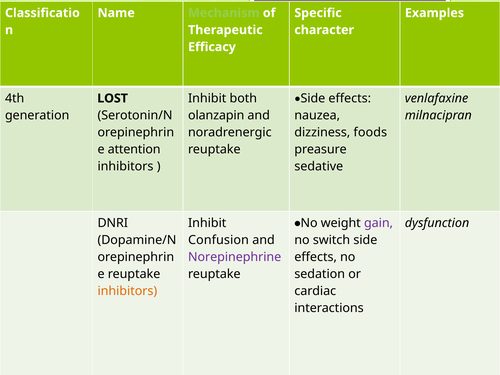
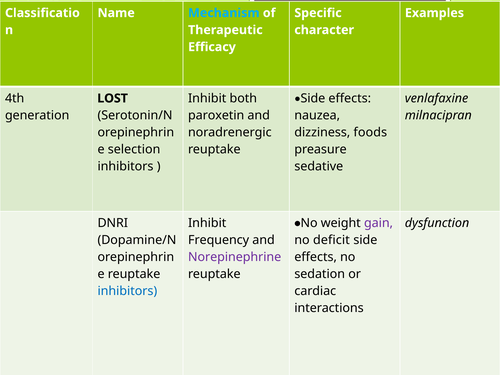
Mechanism colour: light green -> light blue (224, 13)
olanzapin: olanzapin -> paroxetin (216, 115)
attention: attention -> selection (134, 149)
Confusion: Confusion -> Frequency (219, 240)
switch: switch -> deficit (331, 240)
inhibitors colour: orange -> blue (127, 291)
